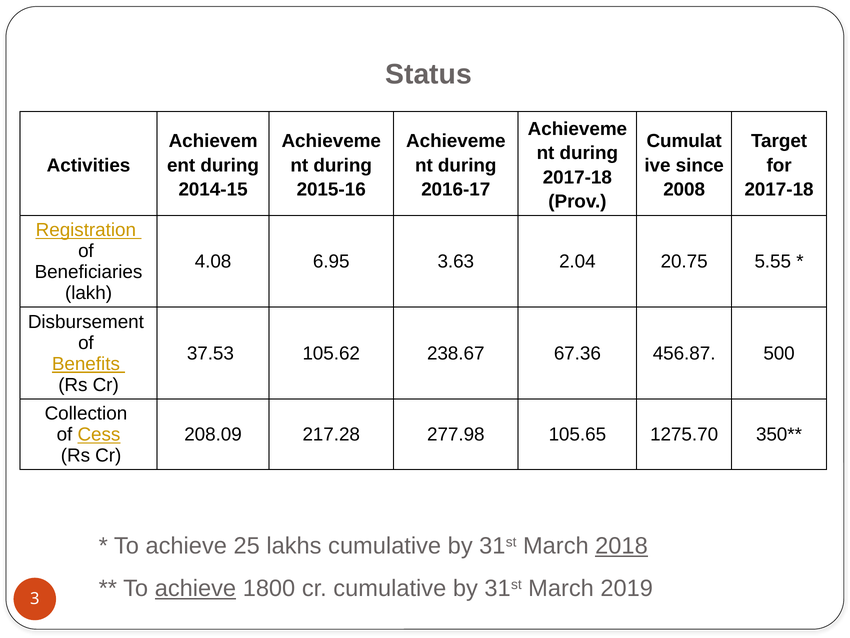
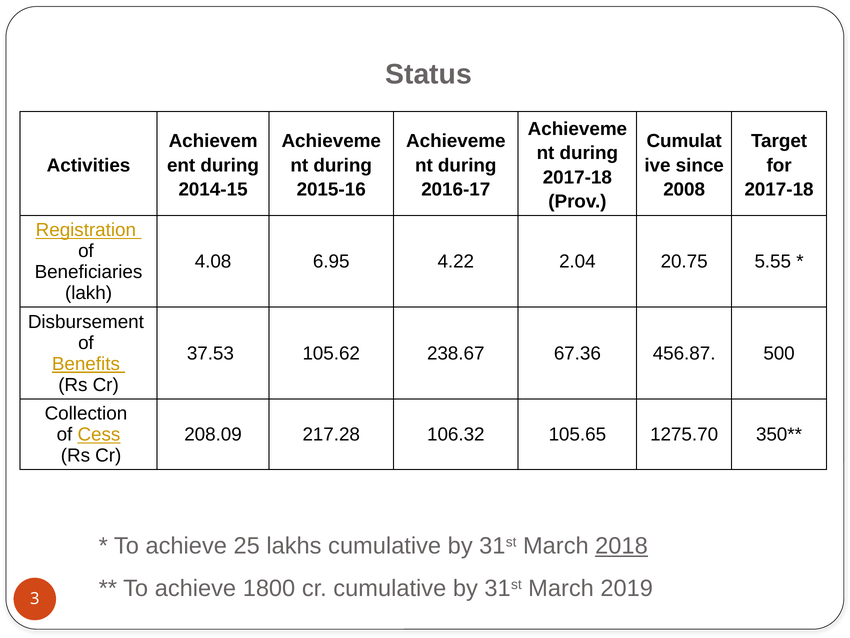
3.63: 3.63 -> 4.22 (456, 261)
277.98: 277.98 -> 106.32 (456, 434)
achieve underline: present -> none (195, 588)
